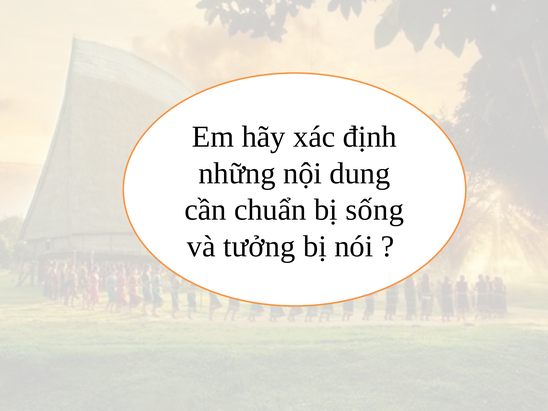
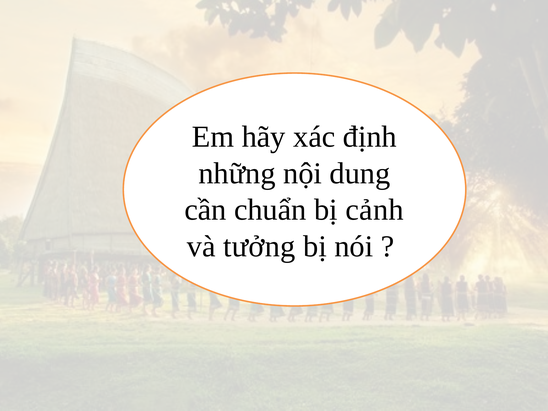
sống: sống -> cảnh (375, 210)
